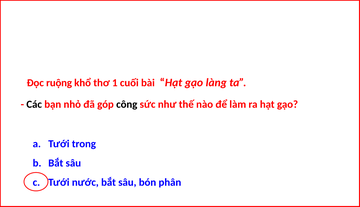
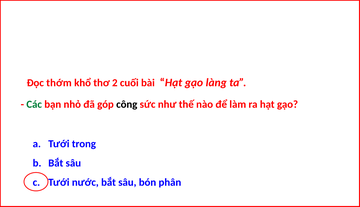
ruộng: ruộng -> thớm (59, 83)
1: 1 -> 2 (115, 83)
Các colour: black -> green (34, 105)
